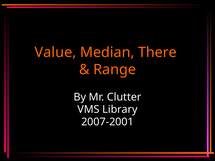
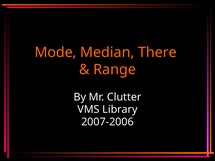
Value: Value -> Mode (56, 52)
2007-2001: 2007-2001 -> 2007-2006 (107, 122)
